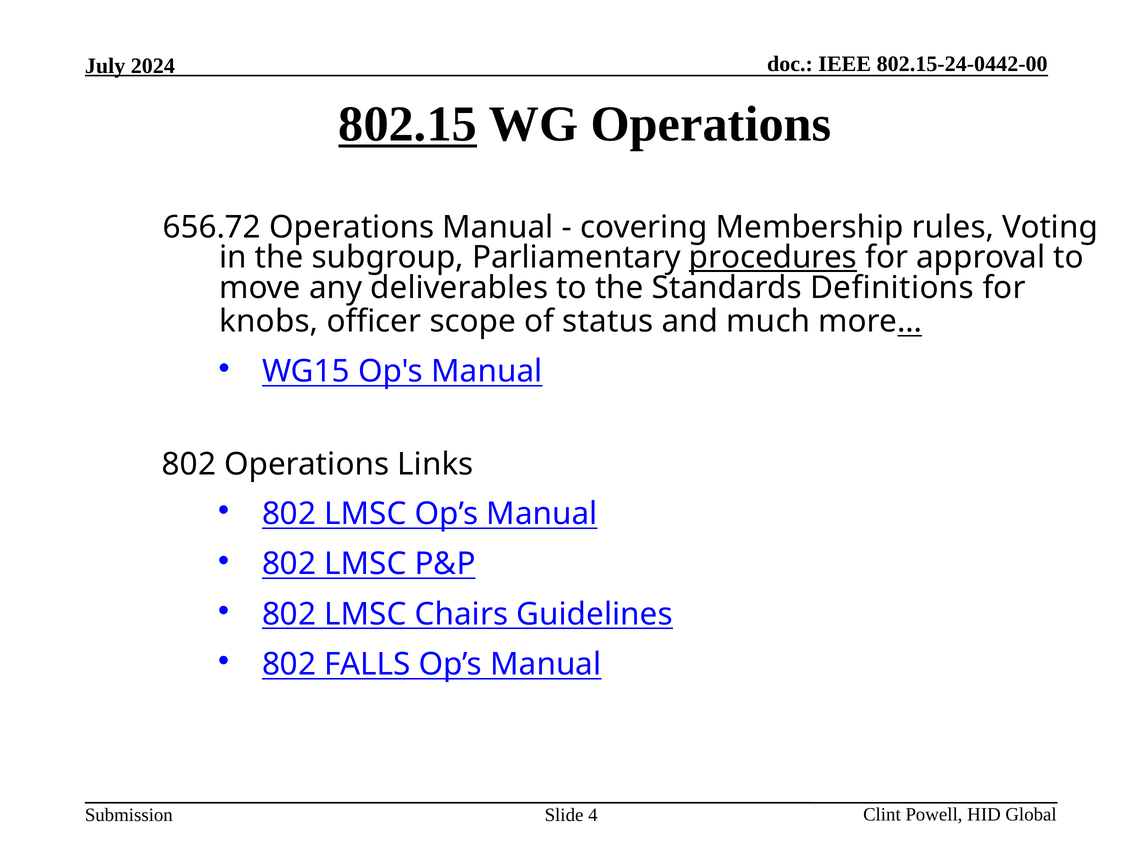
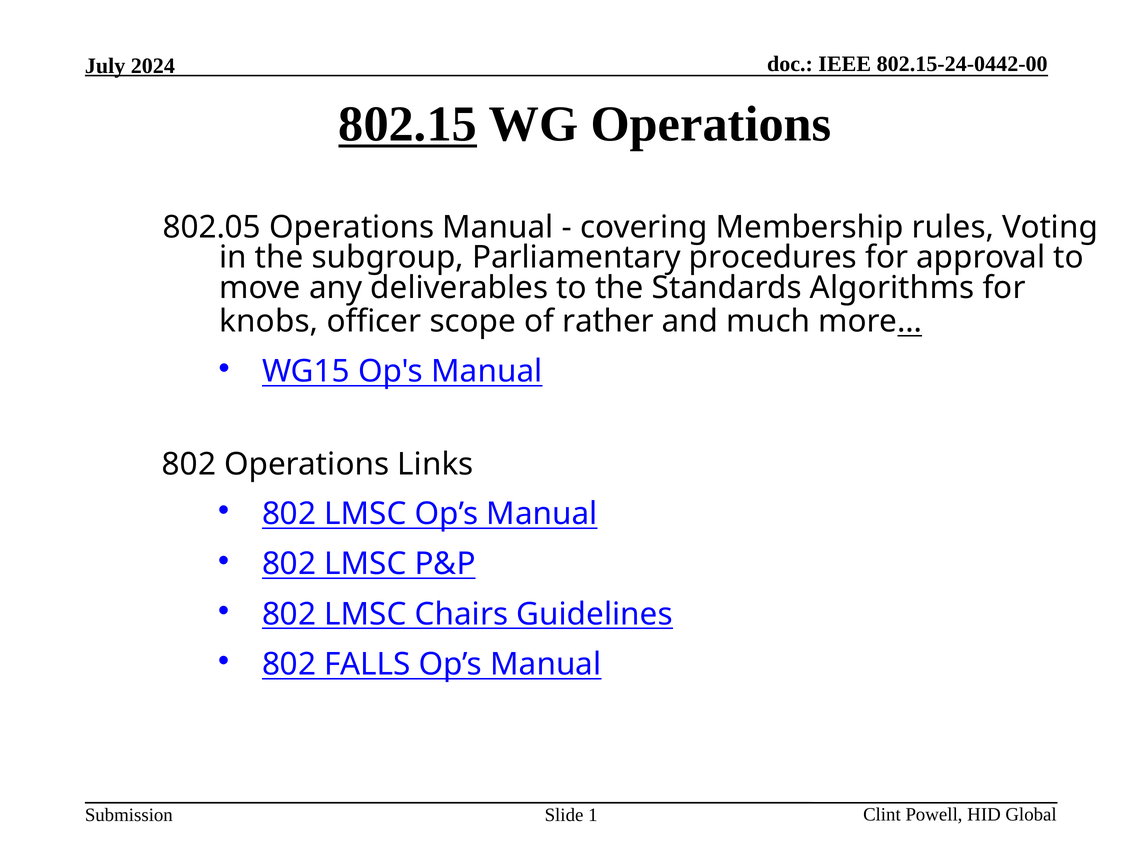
656.72: 656.72 -> 802.05 (212, 227)
procedures underline: present -> none (773, 257)
Definitions: Definitions -> Algorithms (892, 288)
status: status -> rather (608, 321)
4: 4 -> 1 (593, 815)
